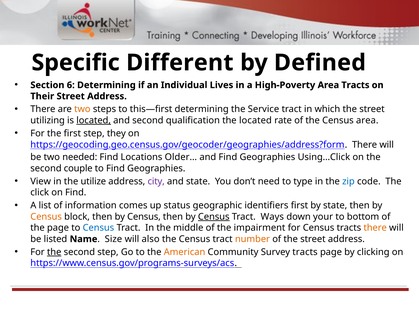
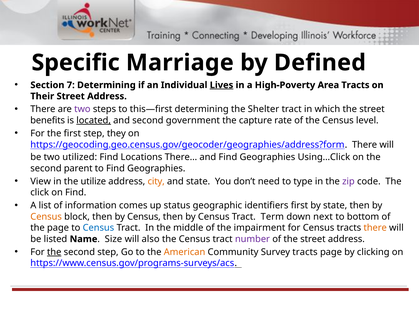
Different: Different -> Marriage (180, 63)
6: 6 -> 7 (71, 85)
Lives underline: none -> present (222, 85)
two colour: orange -> purple (82, 109)
Service: Service -> Shelter (263, 109)
utilizing: utilizing -> benefits (48, 121)
qualification: qualification -> government (193, 121)
the located: located -> capture (256, 121)
Census area: area -> level (367, 121)
needed: needed -> utilized (80, 157)
Older…: Older… -> There… (181, 157)
couple: couple -> parent (78, 169)
city colour: purple -> orange (156, 182)
zip colour: blue -> purple (348, 182)
Census underline: present -> none (214, 217)
Ways: Ways -> Term (272, 217)
your: your -> next (323, 217)
number colour: orange -> purple (252, 239)
